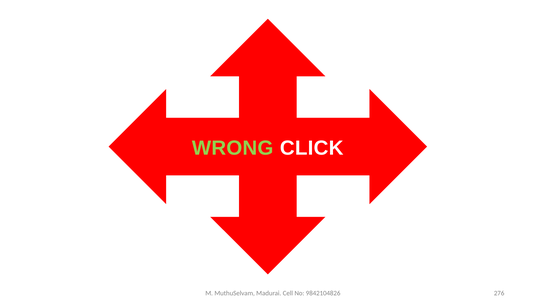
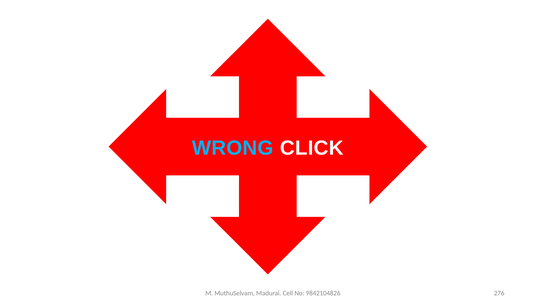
WRONG colour: light green -> light blue (233, 148)
